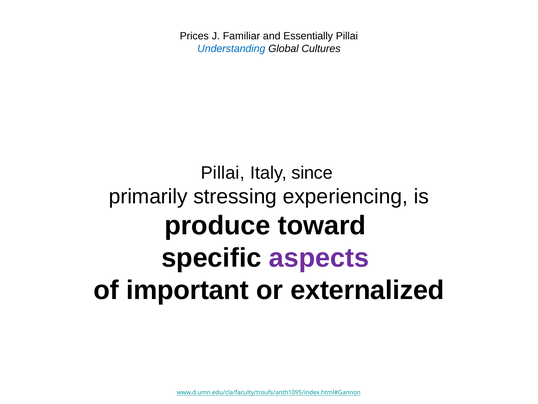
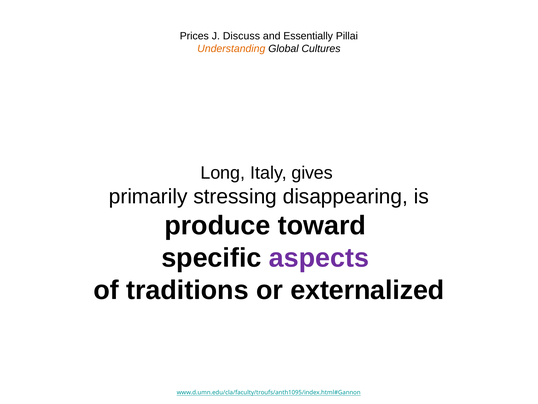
Familiar: Familiar -> Discuss (241, 36)
Understanding colour: blue -> orange (231, 49)
Pillai: Pillai -> Long (223, 173)
since: since -> gives (312, 173)
experiencing: experiencing -> disappearing (345, 196)
important: important -> traditions (187, 290)
